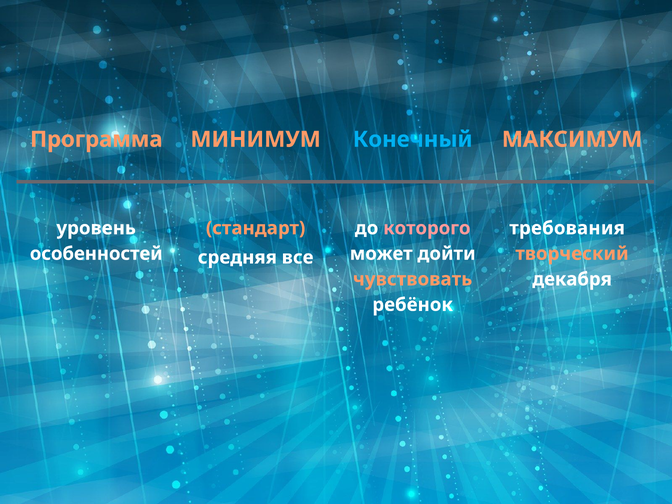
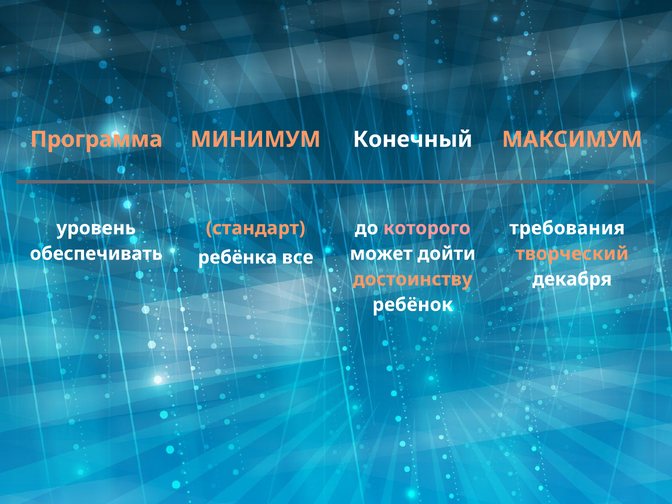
Конечный colour: light blue -> white (413, 139)
особенностей: особенностей -> обеспечивать (96, 254)
средняя: средняя -> ребёнка (237, 257)
чувствовать: чувствовать -> достоинству (413, 279)
